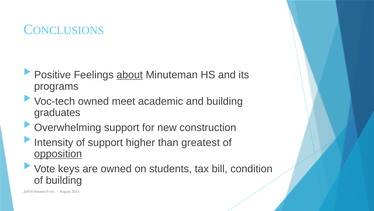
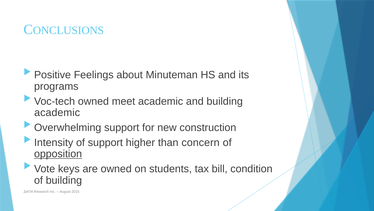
about underline: present -> none (130, 75)
graduates: graduates -> academic (57, 112)
greatest: greatest -> concern (201, 142)
